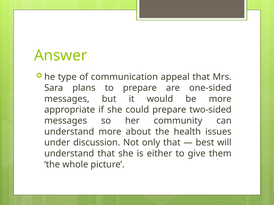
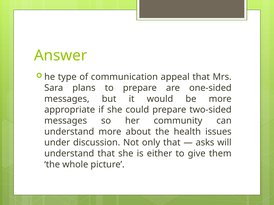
best: best -> asks (205, 143)
